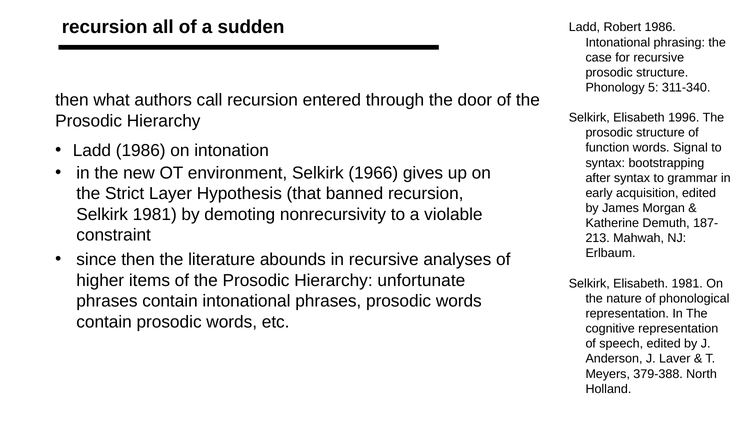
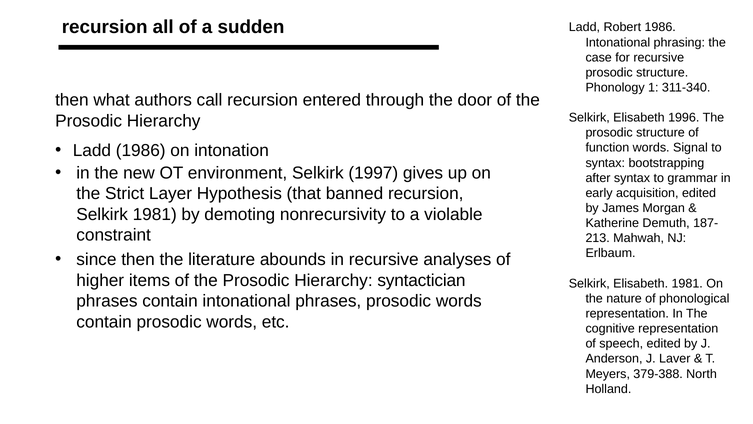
5: 5 -> 1 (653, 87)
1966: 1966 -> 1997 (373, 173)
unfortunate: unfortunate -> syntactician (421, 280)
